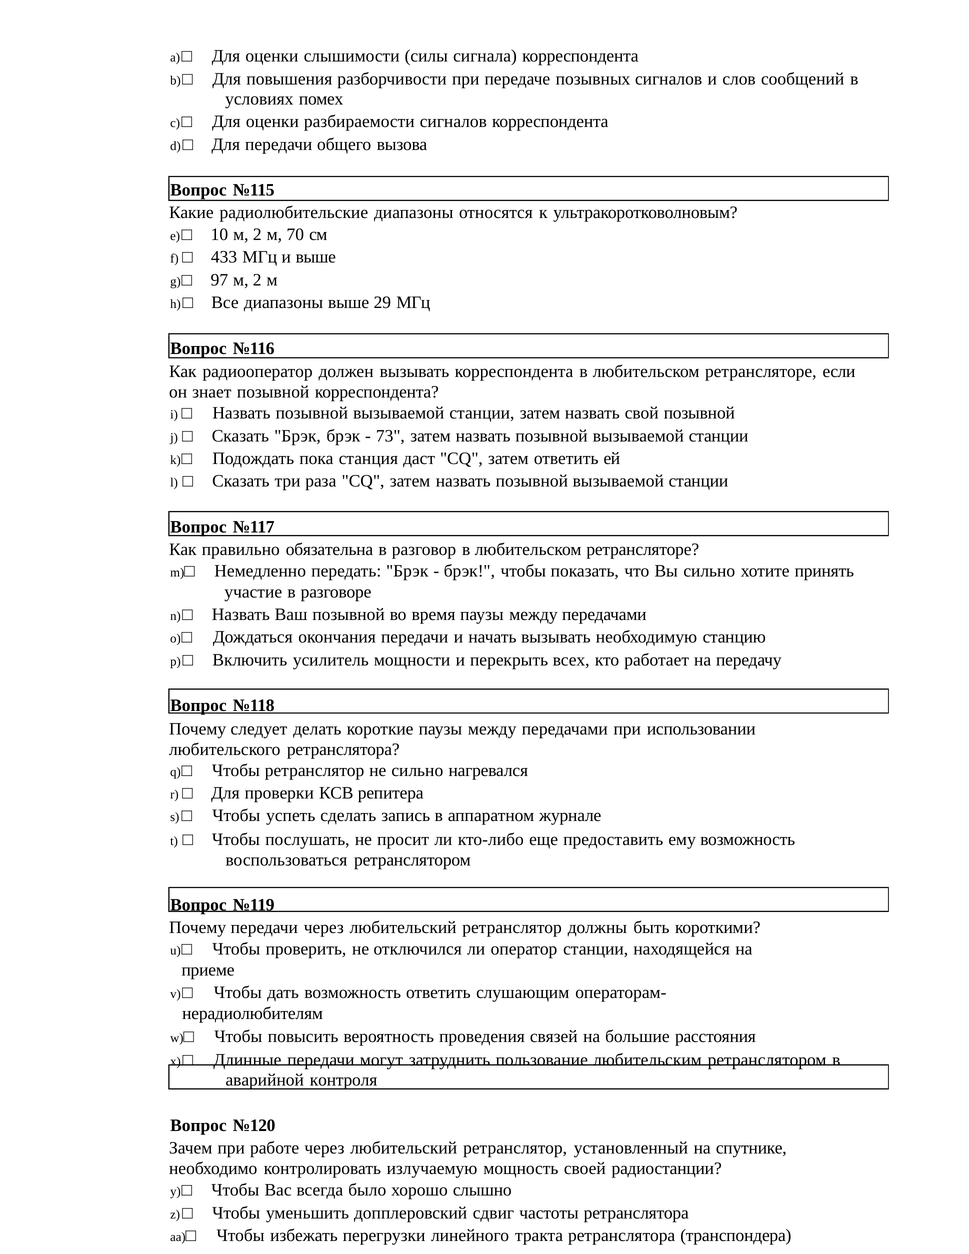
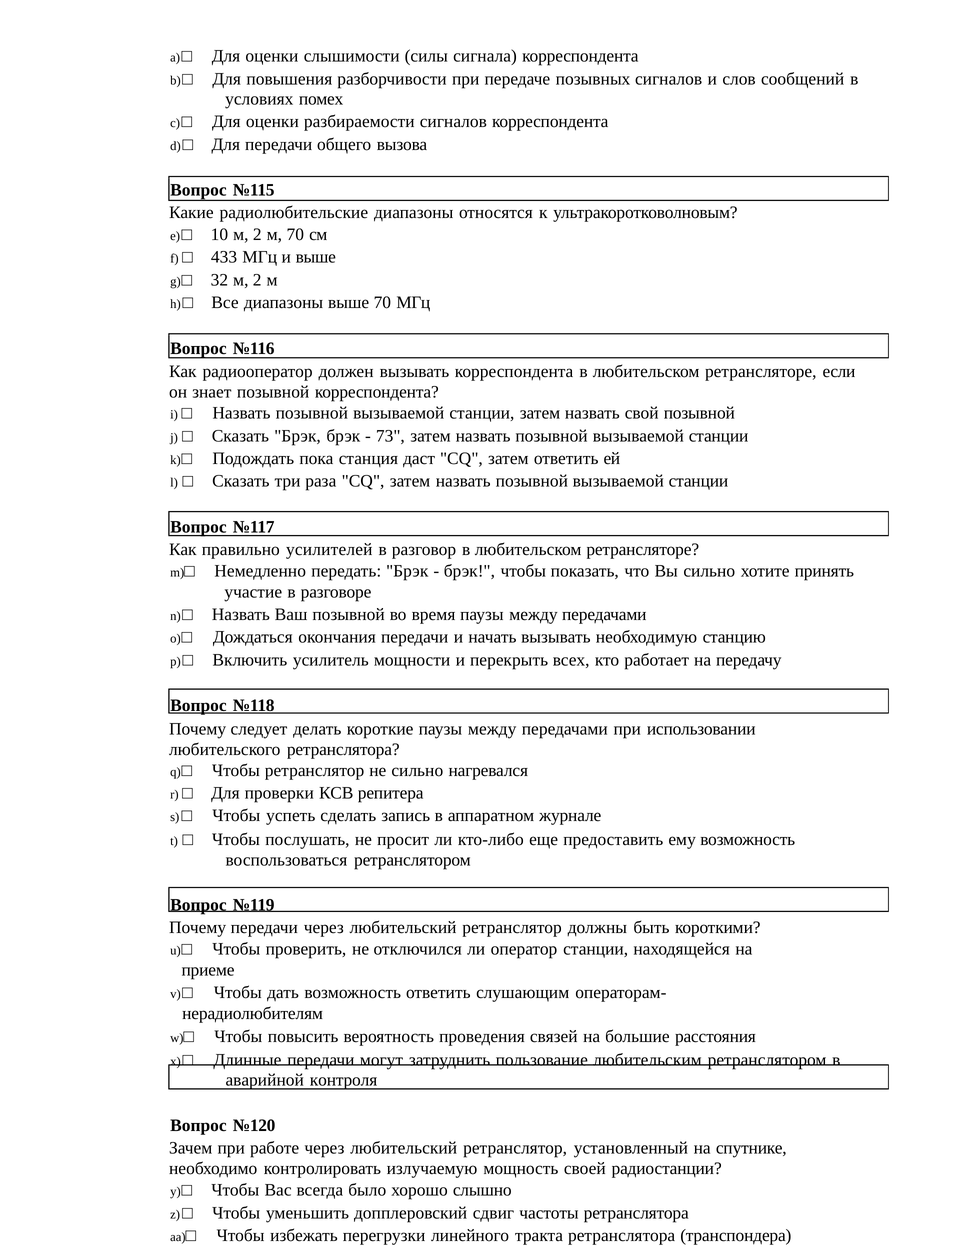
97: 97 -> 32 (219, 280)
выше 29: 29 -> 70 (382, 303)
обязательна: обязательна -> усилителей (329, 550)
